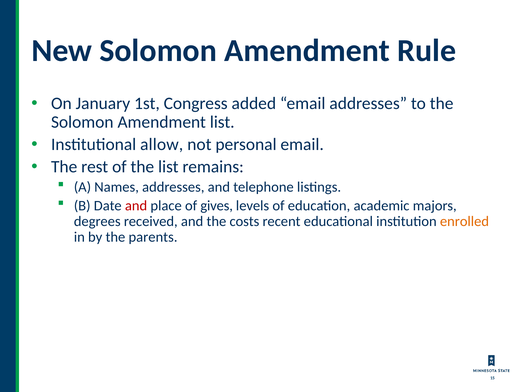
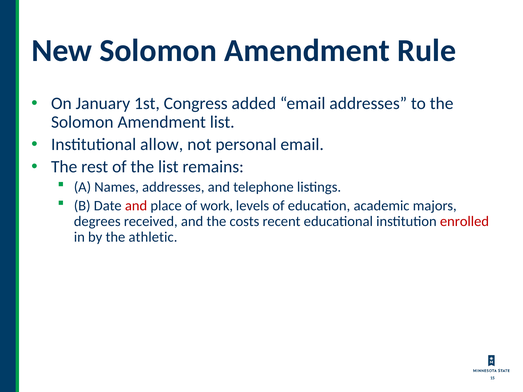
gives: gives -> work (217, 206)
enrolled colour: orange -> red (464, 221)
parents: parents -> athletic (153, 237)
